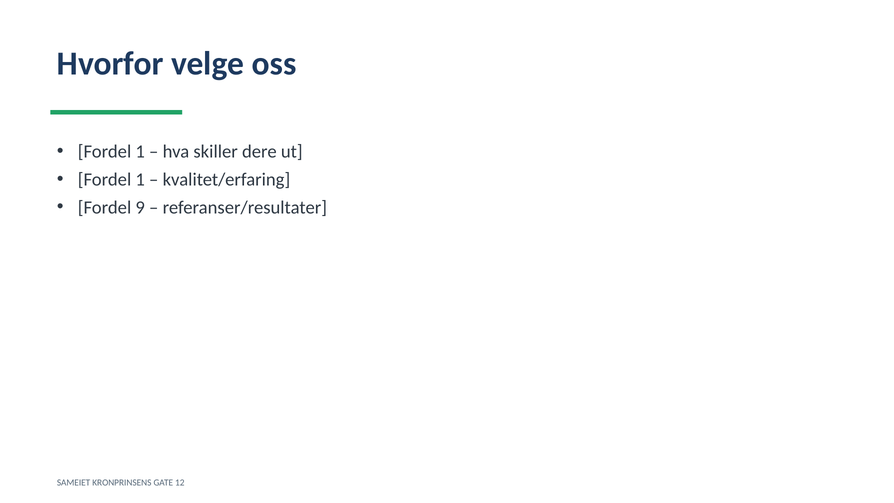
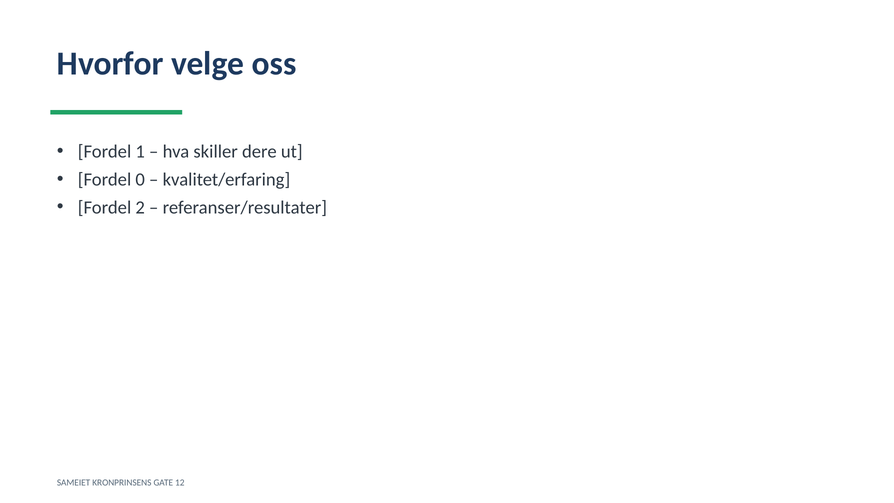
1: 1 -> 0 (140, 179)
9: 9 -> 2 (140, 207)
